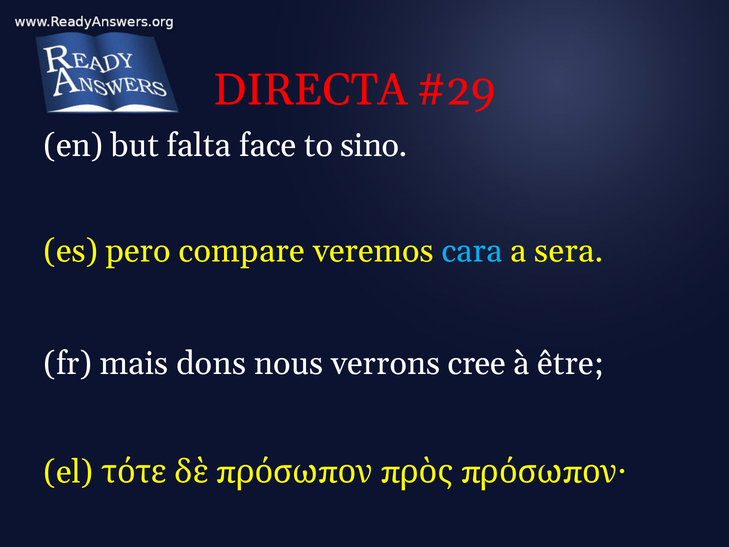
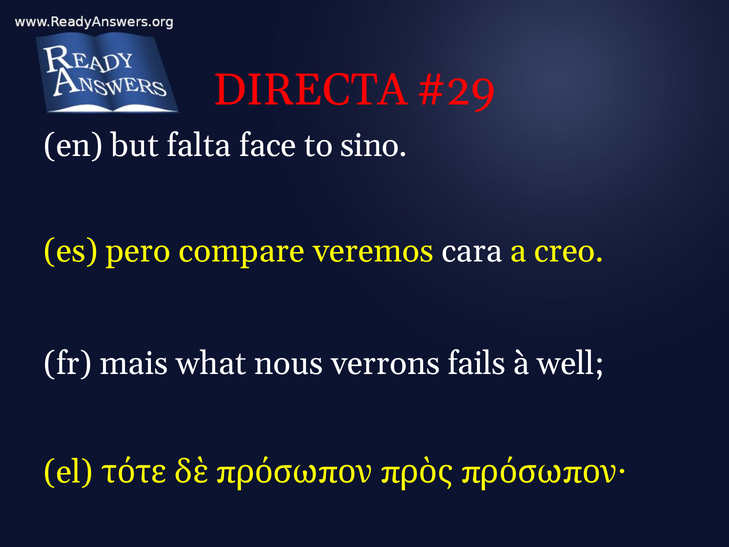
cara colour: light blue -> white (472, 251)
sera: sera -> creo (569, 251)
dons: dons -> what (211, 363)
cree: cree -> fails (477, 363)
être: être -> well (571, 363)
